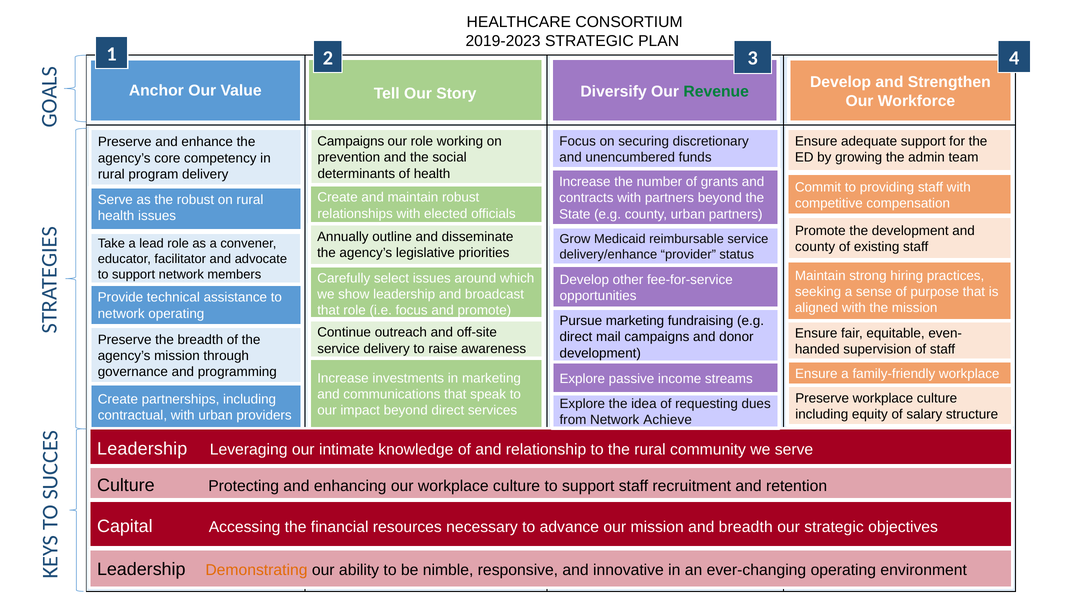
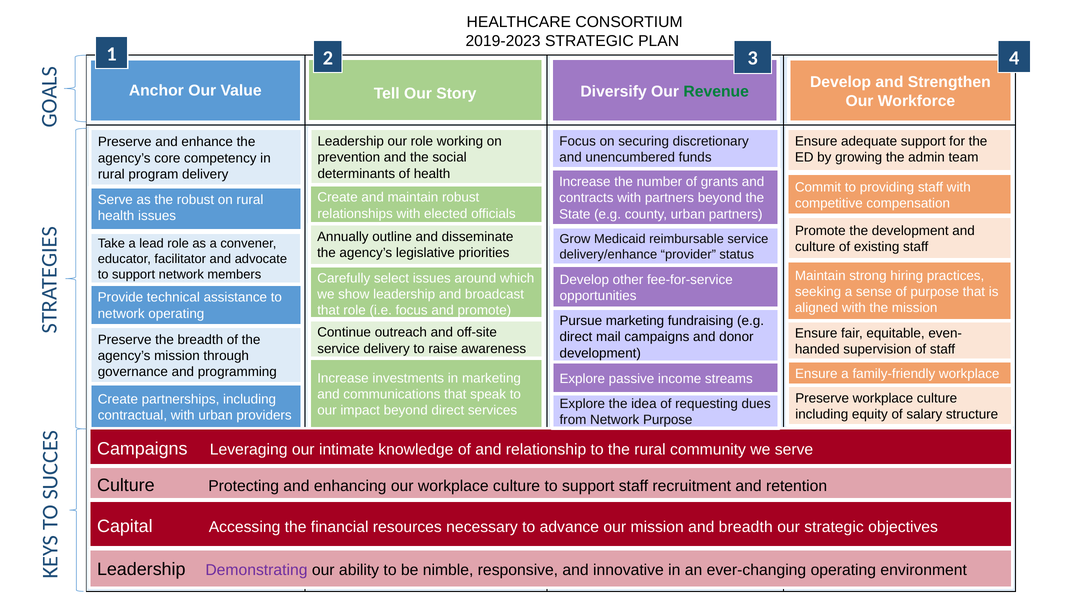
Campaigns: Campaigns -> Leadership (351, 141)
county: county -> culture (815, 247)
Network Achieve: Achieve -> Purpose (668, 420)
Leadership: Leadership -> Campaigns (142, 449)
Demonstrating colour: orange -> purple (256, 571)
